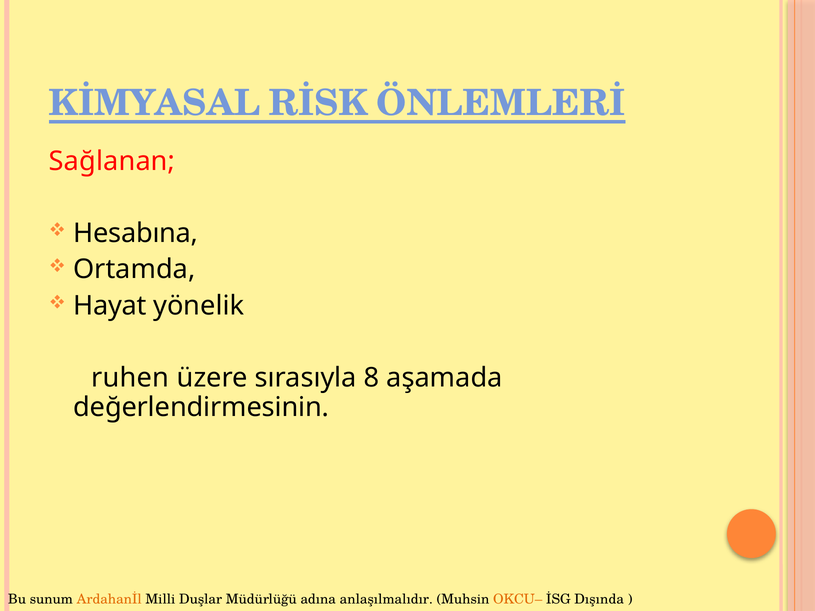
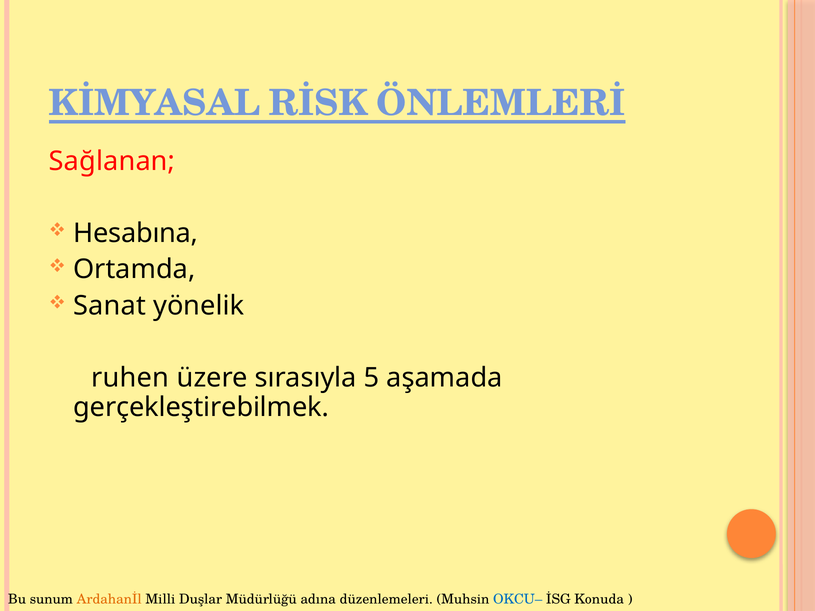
Hayat: Hayat -> Sanat (110, 306)
8: 8 -> 5 (372, 378)
değerlendirmesinin: değerlendirmesinin -> gerçekleştirebilmek (201, 407)
anlaşılmalıdır: anlaşılmalıdır -> düzenlemeleri (386, 600)
OKCU– colour: orange -> blue (518, 600)
Dışında: Dışında -> Konuda (599, 600)
